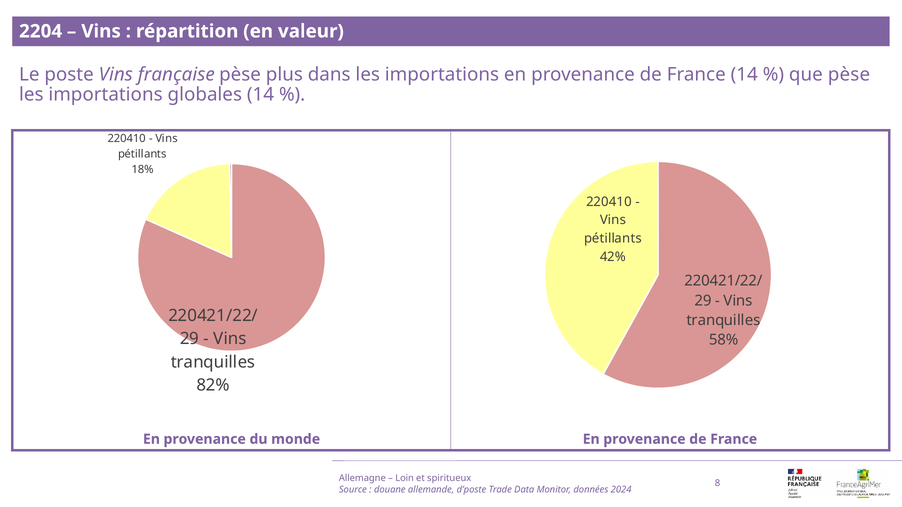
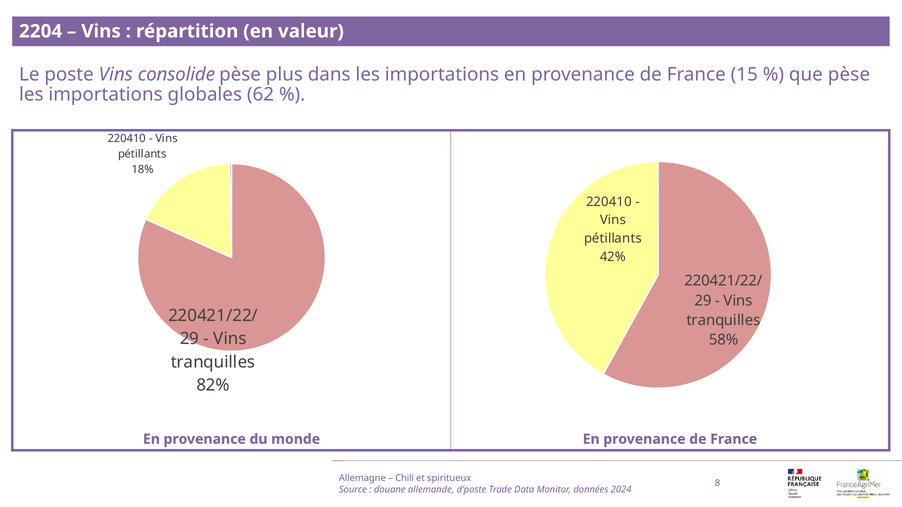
française: française -> consolide (176, 75)
France 14: 14 -> 15 (744, 75)
globales 14: 14 -> 62 (260, 95)
Loin: Loin -> Chili (405, 478)
